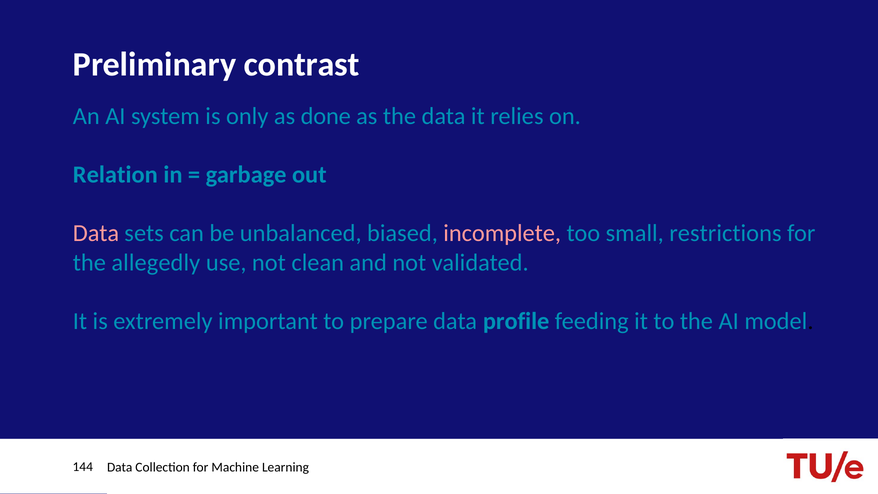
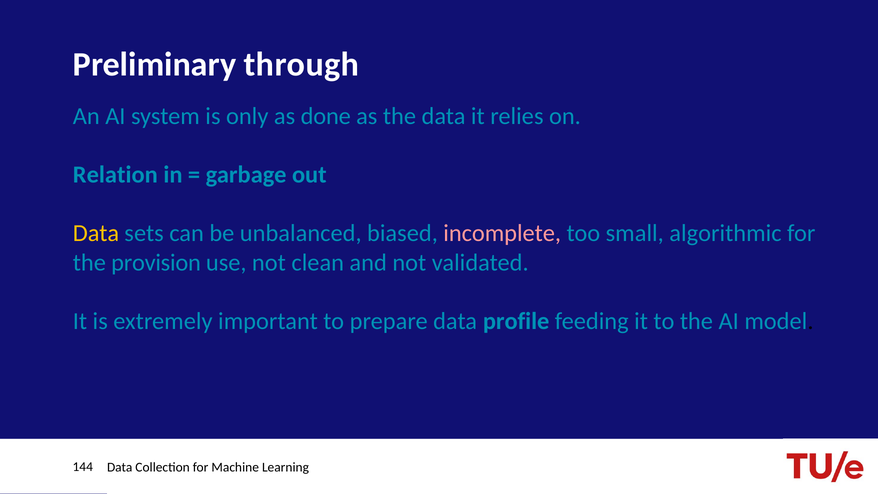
contrast: contrast -> through (301, 65)
Data colour: pink -> yellow (96, 233)
restrictions: restrictions -> algorithmic (725, 233)
allegedly: allegedly -> provision (156, 263)
